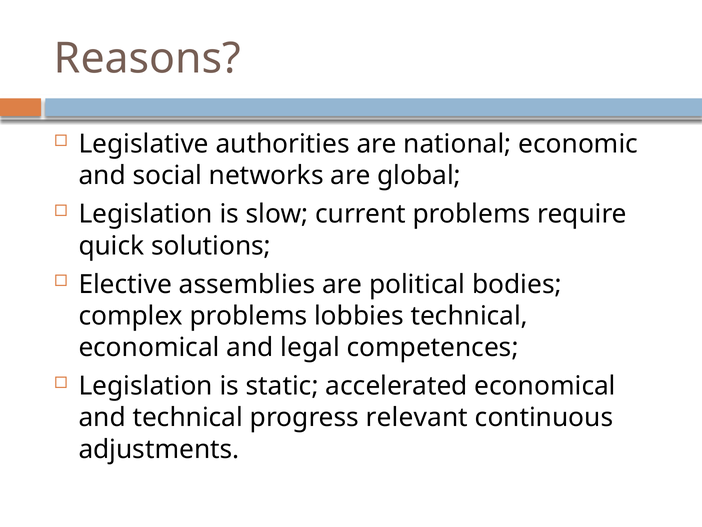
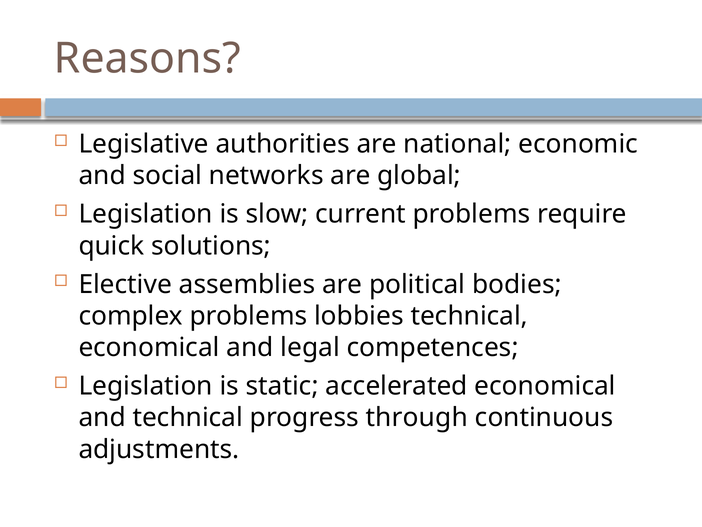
relevant: relevant -> through (417, 417)
